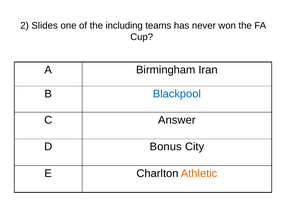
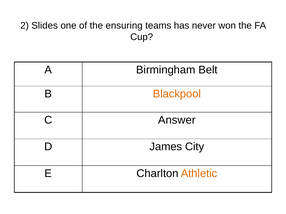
including: including -> ensuring (124, 26)
Iran: Iran -> Belt (208, 70)
Blackpool colour: blue -> orange (177, 94)
Bonus: Bonus -> James (166, 147)
